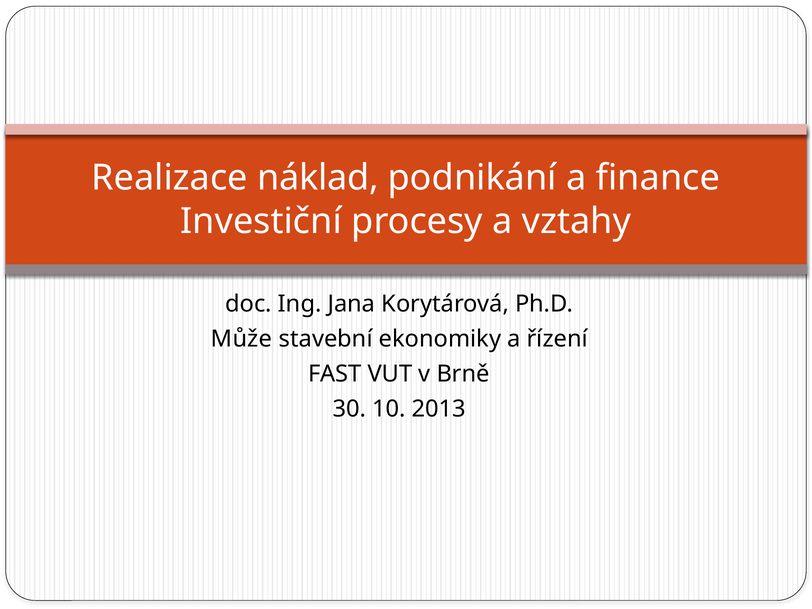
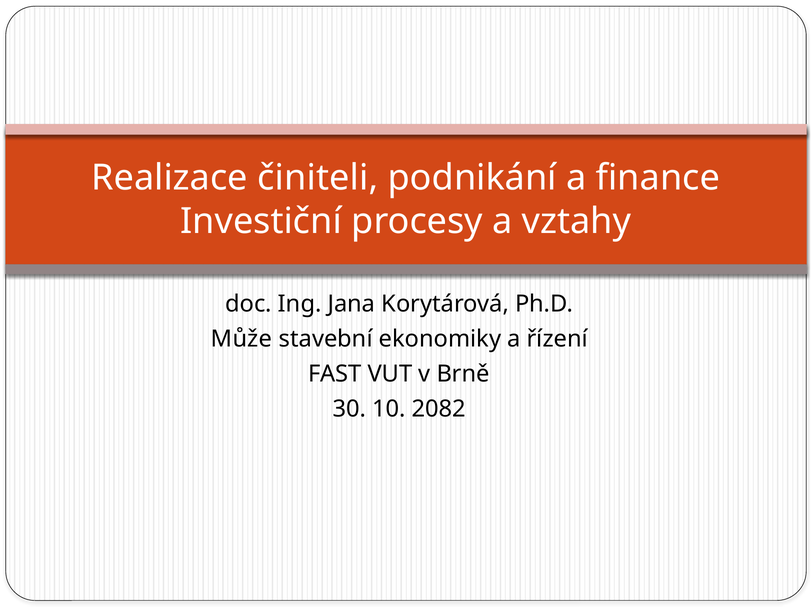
náklad: náklad -> činiteli (318, 178)
2013: 2013 -> 2082 (439, 409)
